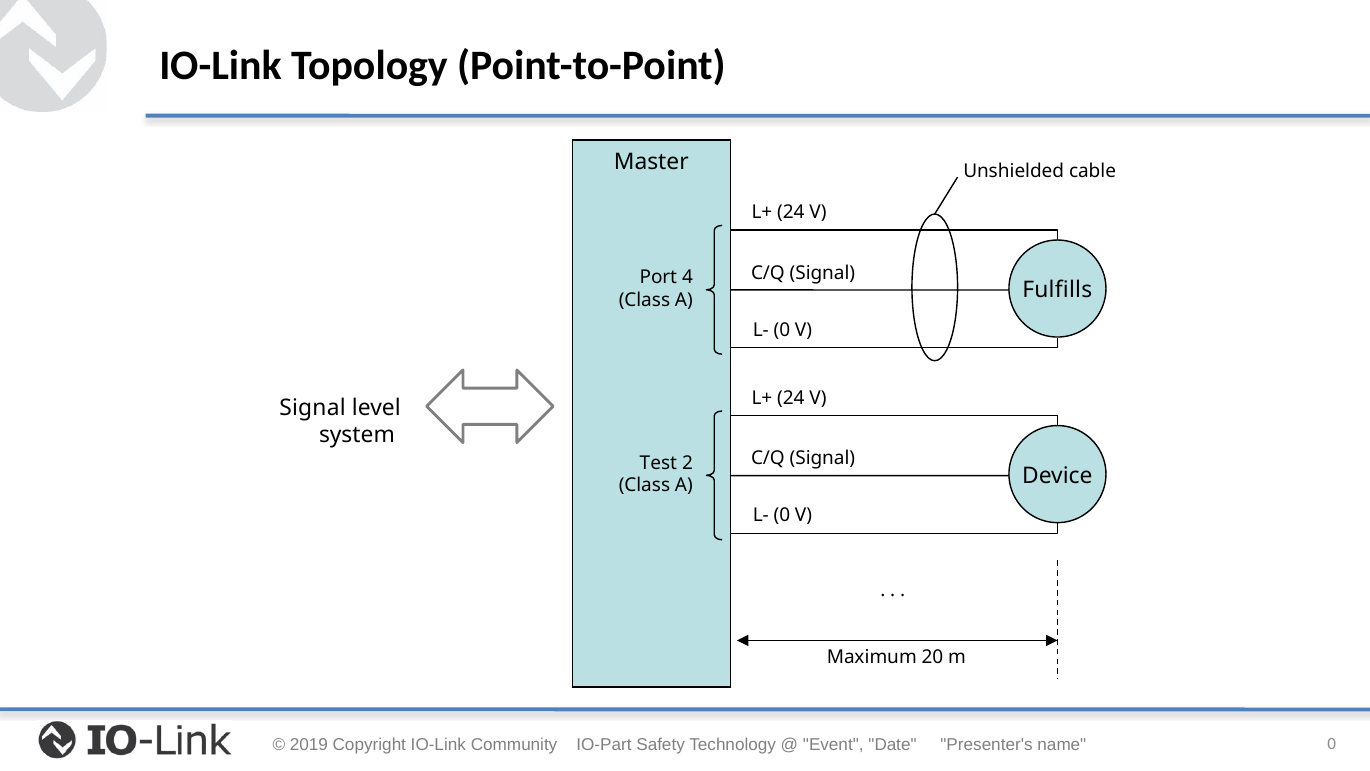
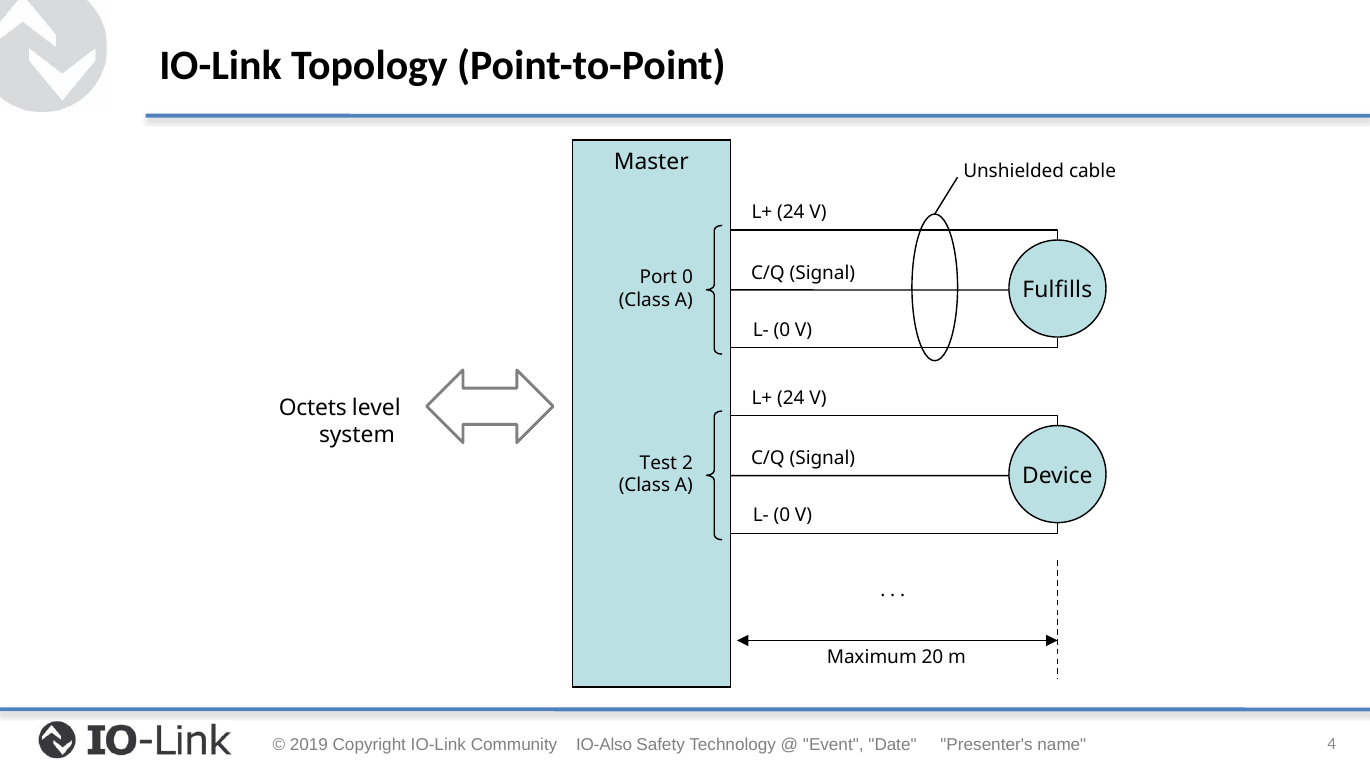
Port 4: 4 -> 0 (688, 277)
Signal: Signal -> Octets (313, 408)
IO-Part: IO-Part -> IO-Also (604, 744)
0: 0 -> 4 (1332, 743)
